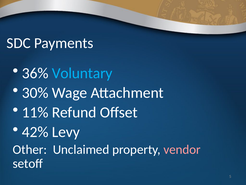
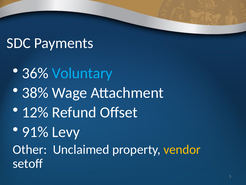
30%: 30% -> 38% (35, 93)
11%: 11% -> 12% (35, 112)
42%: 42% -> 91% (35, 132)
vendor colour: pink -> yellow (182, 149)
